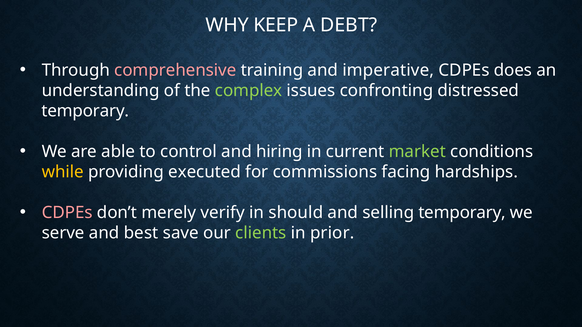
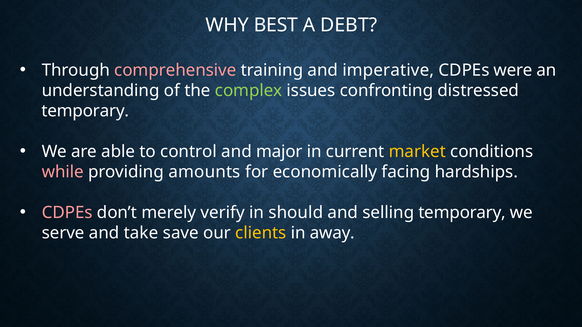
KEEP: KEEP -> BEST (276, 25)
does: does -> were (513, 70)
hiring: hiring -> major (279, 152)
market colour: light green -> yellow (417, 152)
while colour: yellow -> pink (63, 172)
executed: executed -> amounts (204, 172)
commissions: commissions -> economically (325, 172)
best: best -> take (141, 233)
clients colour: light green -> yellow (261, 233)
prior: prior -> away (332, 233)
